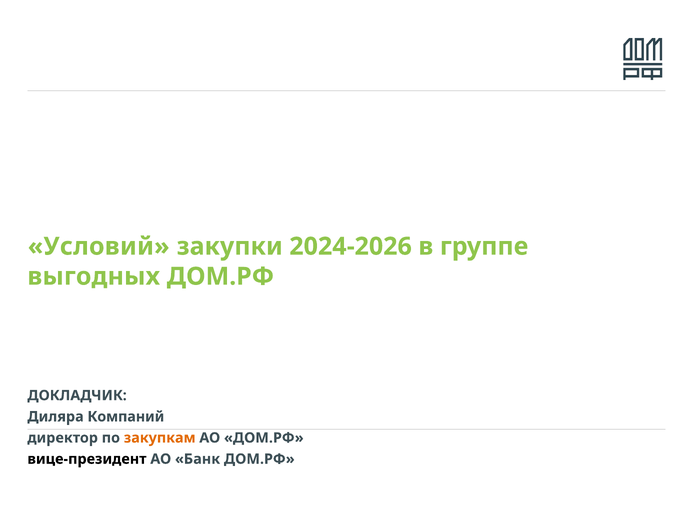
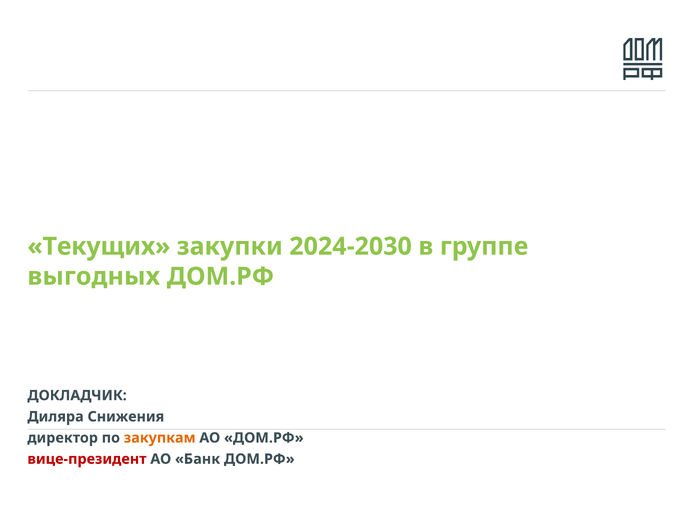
Условий: Условий -> Текущих (99, 246)
2024-2026: 2024-2026 -> 2024-2030 (351, 246)
Компаний: Компаний -> Снижения (126, 416)
вице-президент colour: black -> red (87, 459)
